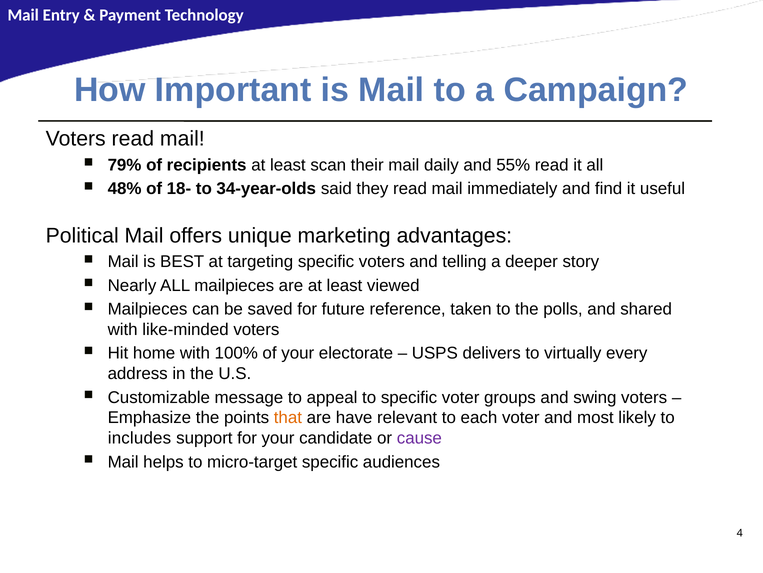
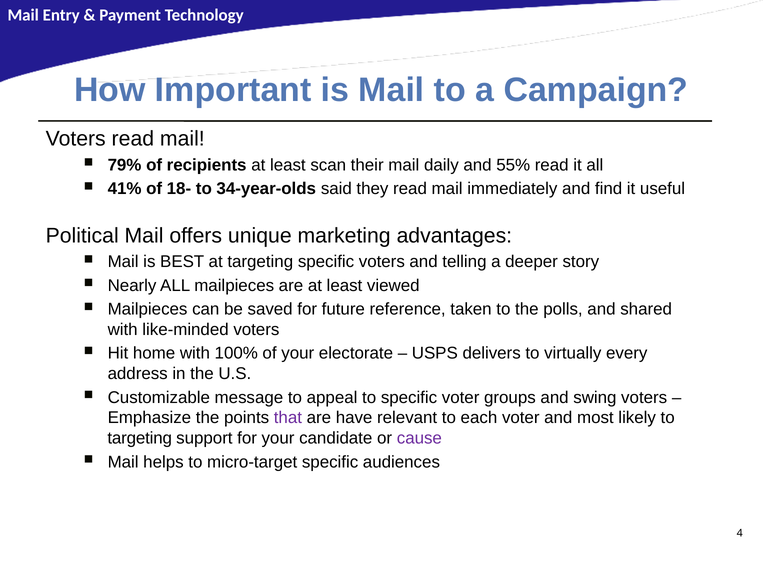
48%: 48% -> 41% (125, 188)
that colour: orange -> purple (288, 417)
includes: includes -> targeting (140, 438)
